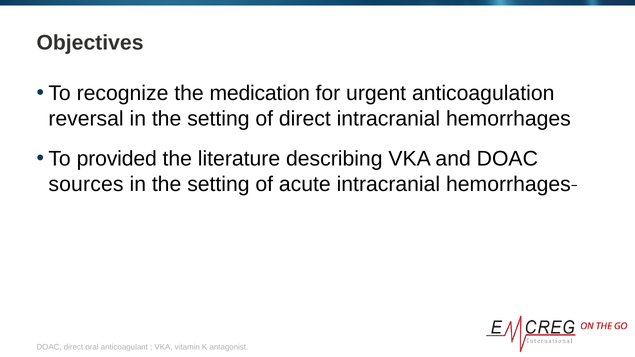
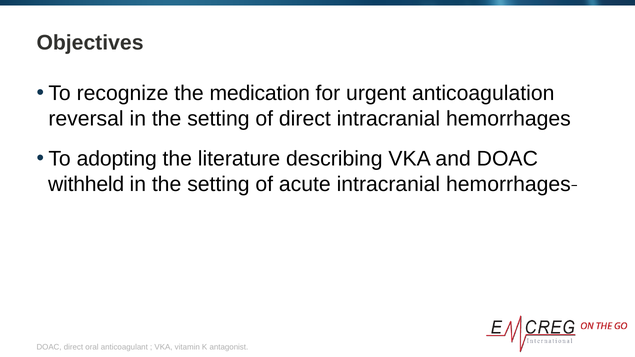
provided: provided -> adopting (117, 159)
sources: sources -> withheld (86, 184)
